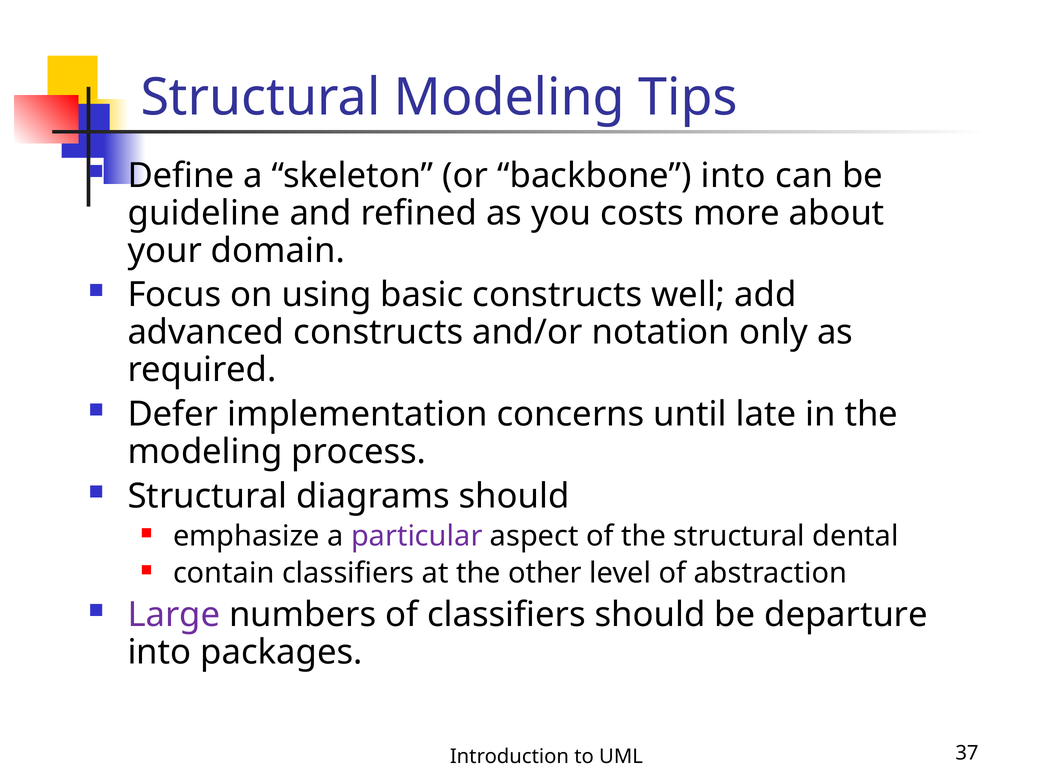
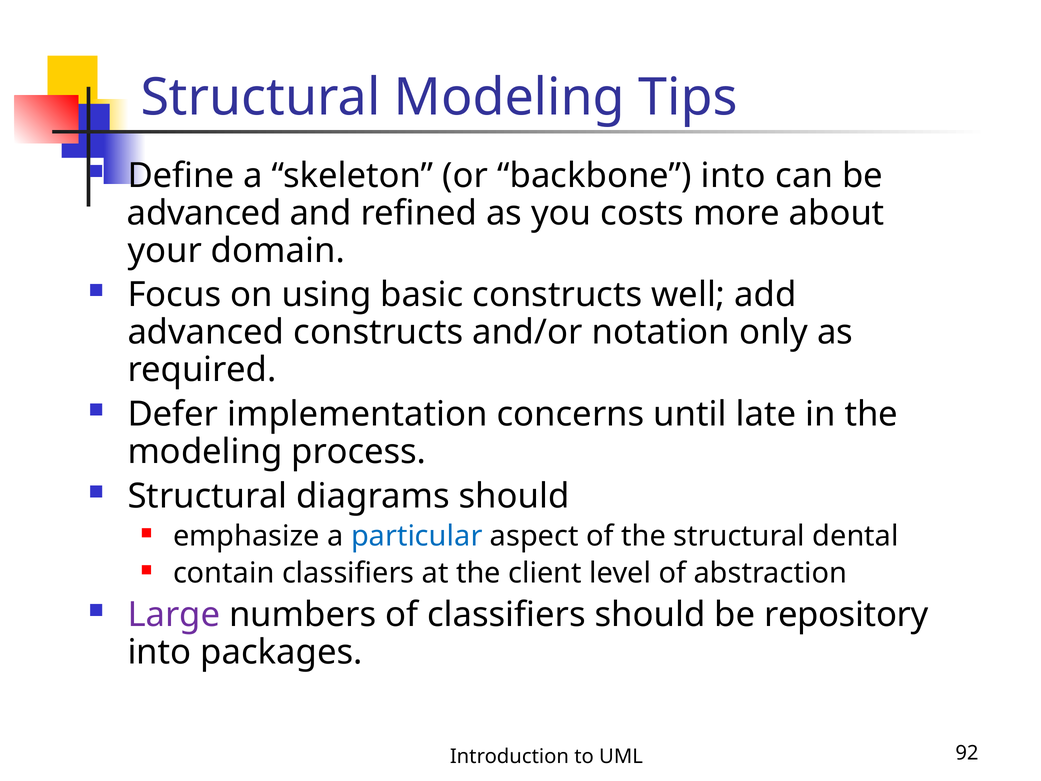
guideline: guideline -> advanced (204, 213)
particular colour: purple -> blue (417, 536)
other: other -> client (545, 573)
departure: departure -> repository (846, 614)
37: 37 -> 92 (967, 753)
